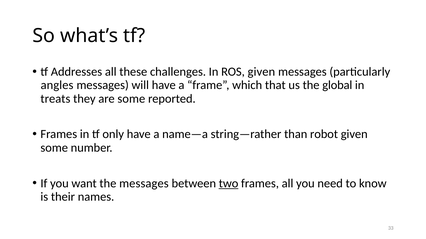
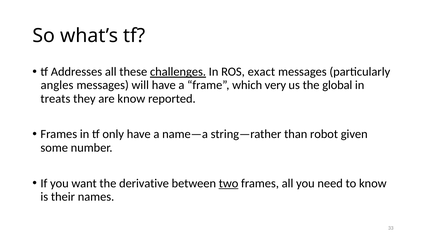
challenges underline: none -> present (178, 72)
ROS given: given -> exact (261, 72)
that: that -> very (275, 85)
are some: some -> know (131, 99)
the messages: messages -> derivative (144, 184)
